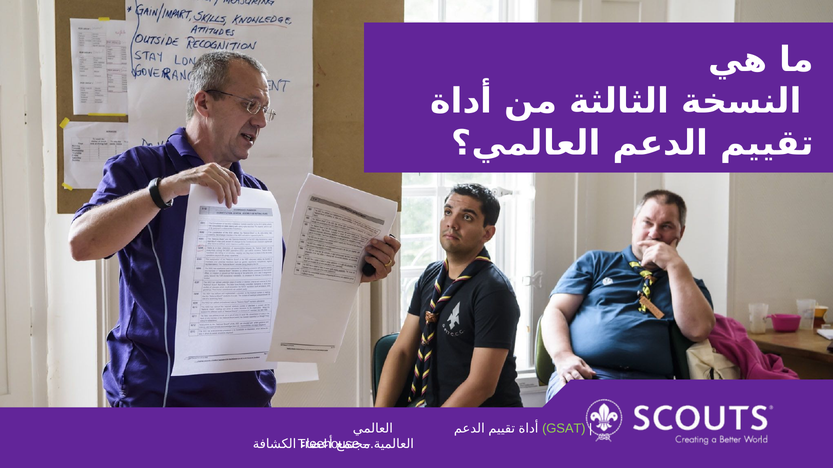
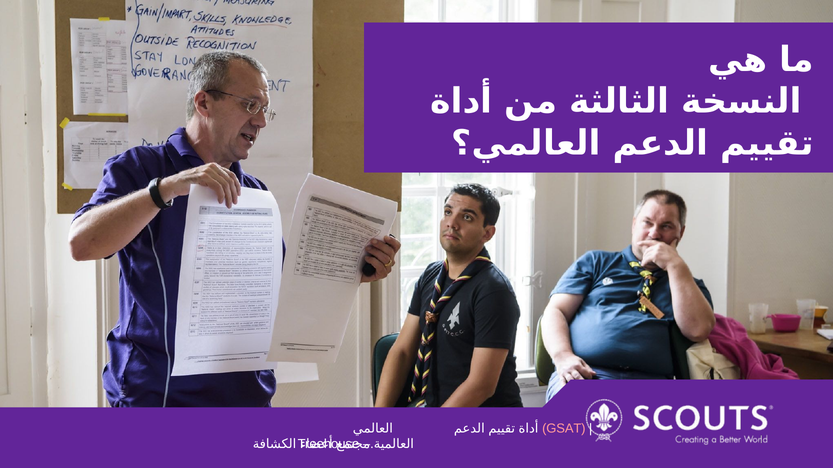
GSAT colour: light green -> pink (564, 429)
